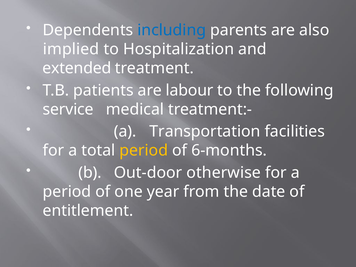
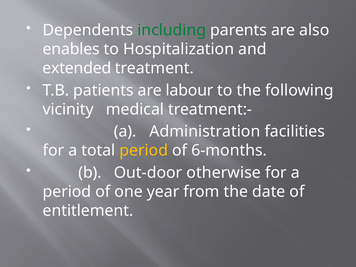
including colour: blue -> green (172, 30)
implied: implied -> enables (71, 49)
service: service -> vicinity (68, 109)
Transportation: Transportation -> Administration (205, 131)
